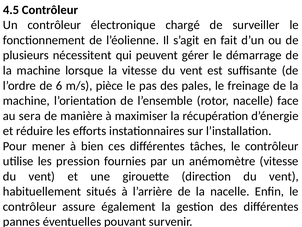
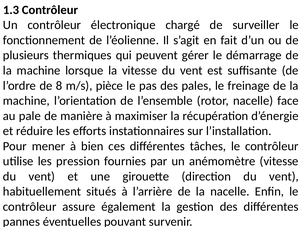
4.5: 4.5 -> 1.3 (11, 10)
nécessitent: nécessitent -> thermiques (82, 55)
6: 6 -> 8 (59, 85)
sera: sera -> pale (30, 116)
